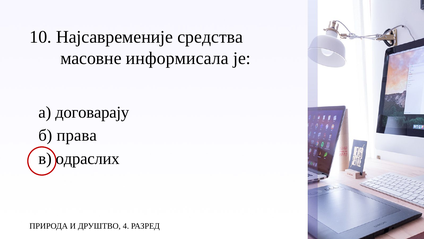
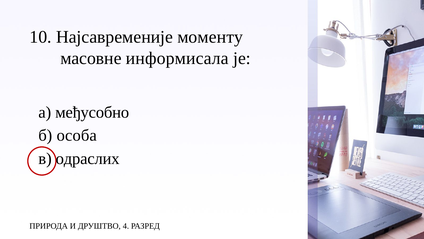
средства: средства -> моменту (210, 37)
договарају: договарају -> међусобно (92, 112)
права: права -> особа (77, 135)
